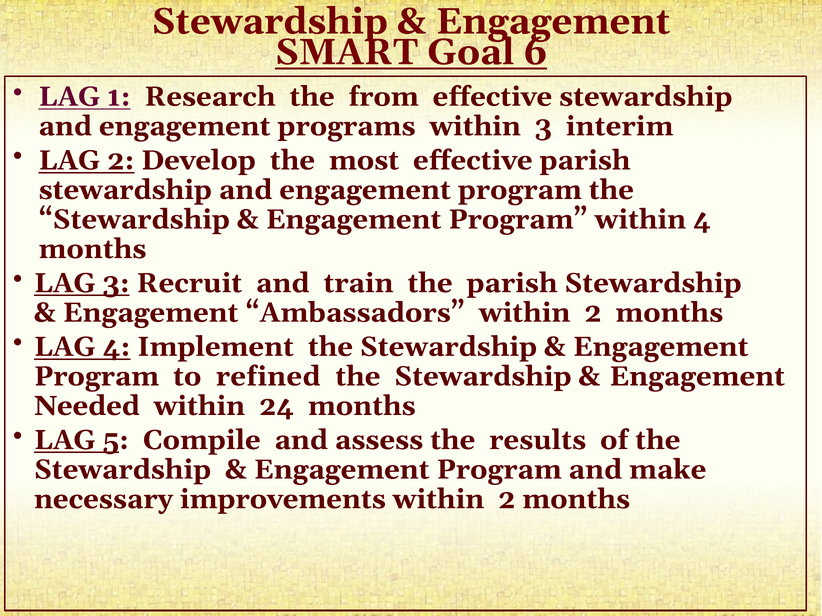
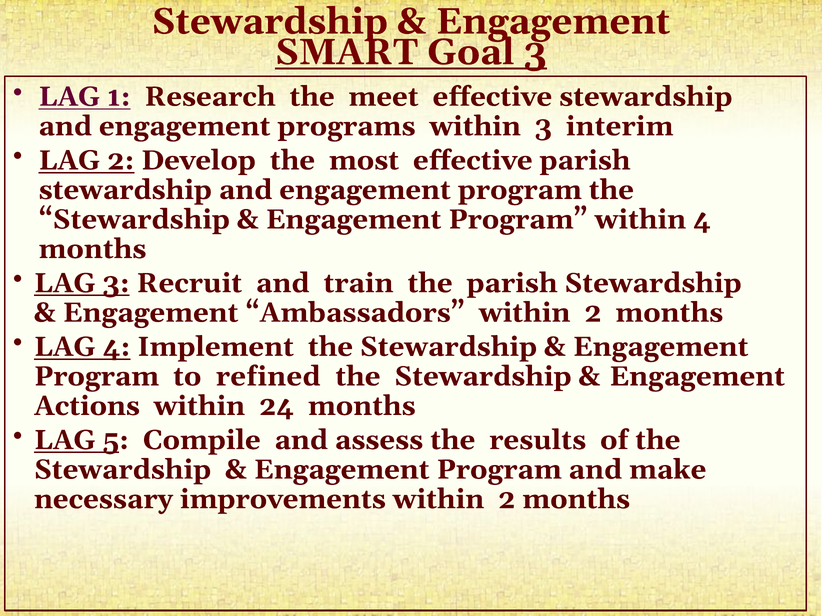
Goal 6: 6 -> 3 (535, 52)
from: from -> meet (384, 97)
Needed: Needed -> Actions (87, 406)
